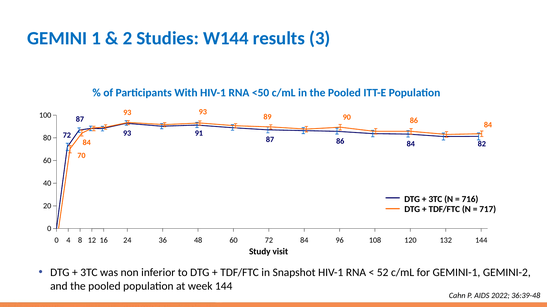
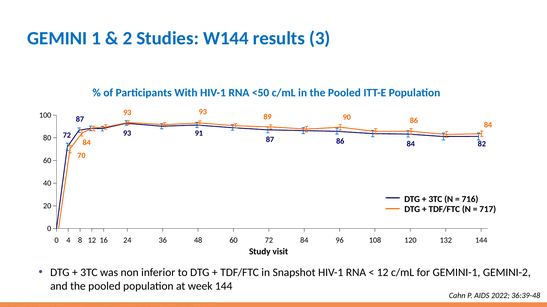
52: 52 -> 12 (383, 273)
